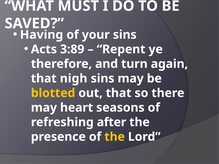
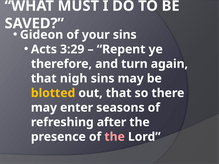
Having: Having -> Gideon (42, 35)
3:89: 3:89 -> 3:29 (72, 49)
heart: heart -> enter (77, 108)
the colour: yellow -> pink (115, 137)
